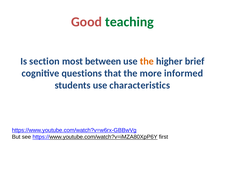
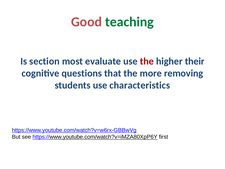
between: between -> evaluate (103, 61)
the colour: orange -> red (147, 61)
brief: brief -> their (195, 61)
informed: informed -> removing (184, 73)
